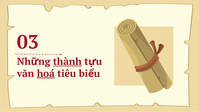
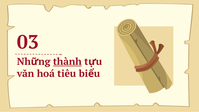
hoá underline: present -> none (46, 74)
